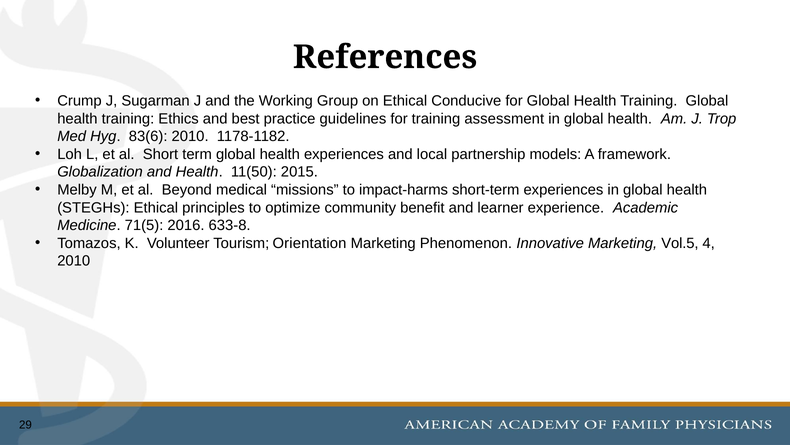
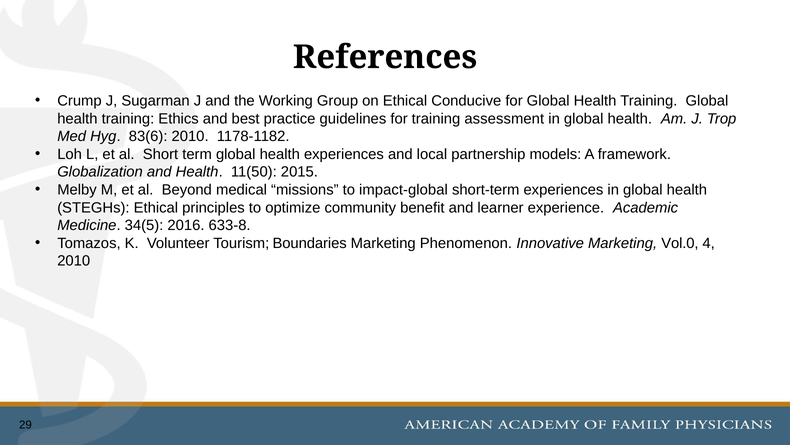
impact-harms: impact-harms -> impact-global (403, 190)
71(5: 71(5 -> 34(5 (144, 225)
Orientation: Orientation -> Boundaries (310, 243)
Vol.5: Vol.5 -> Vol.0 (680, 243)
